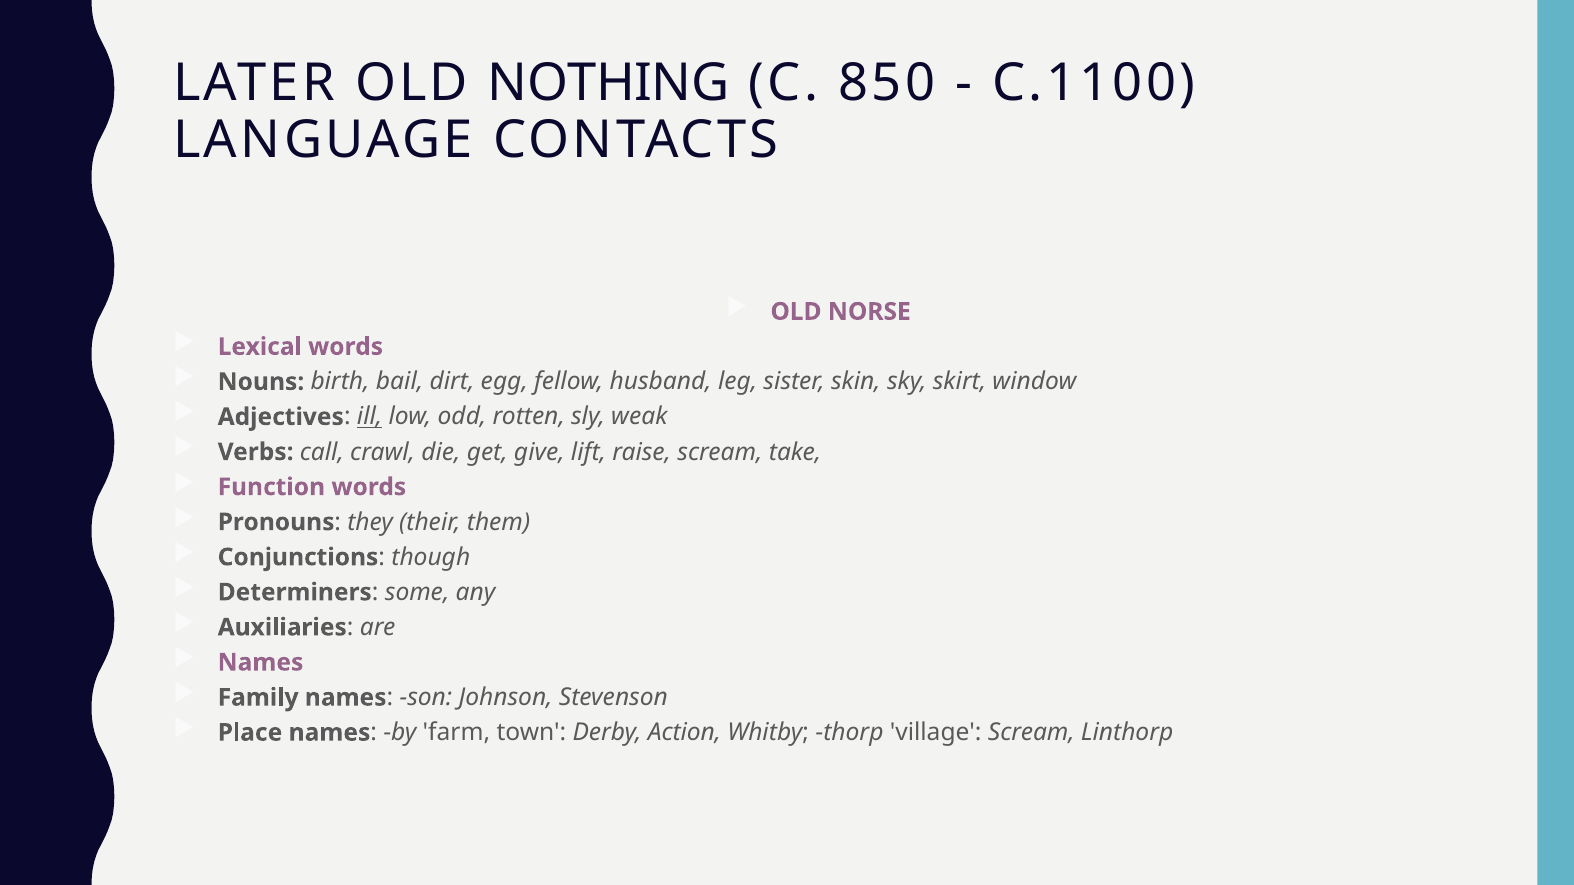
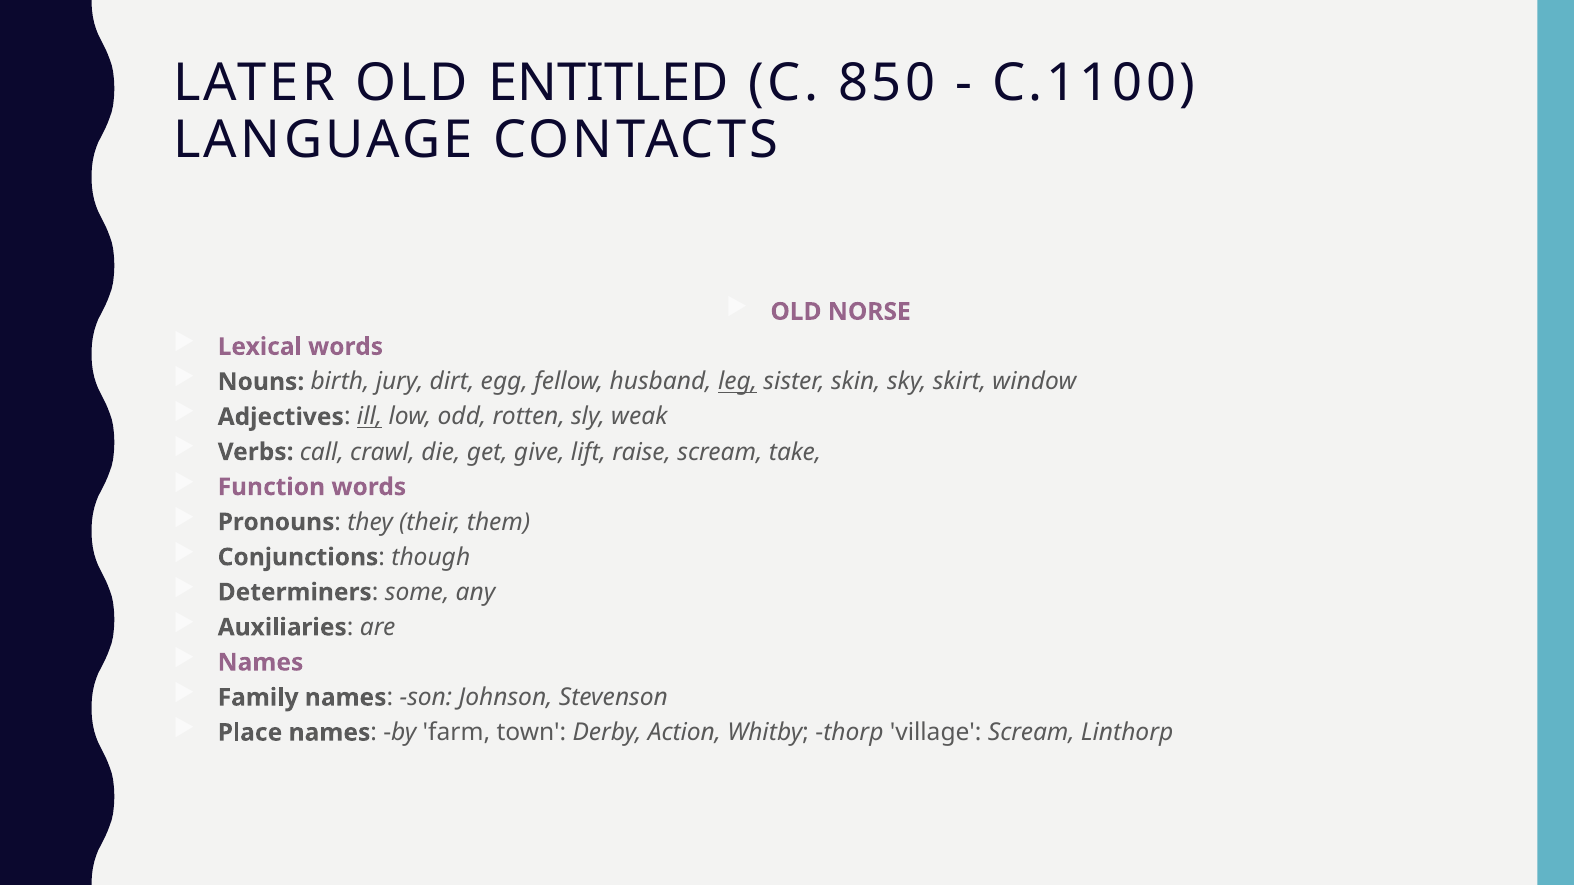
NOTHING: NOTHING -> ENTITLED (608, 83)
bail: bail -> jury (400, 382)
leg underline: none -> present (738, 382)
